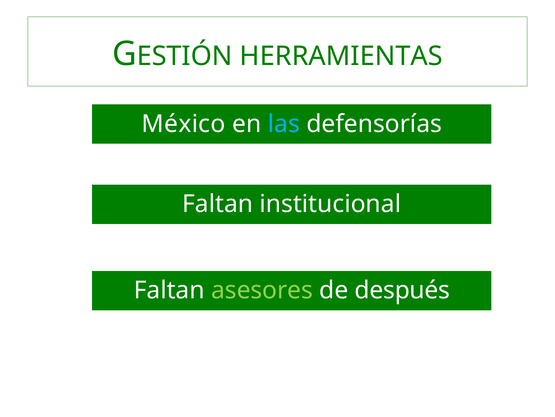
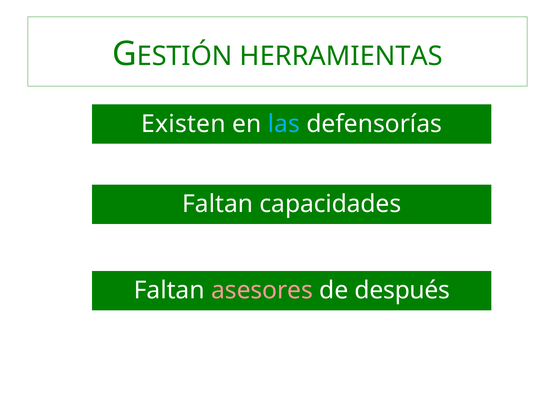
México: México -> Existen (183, 124)
institucional: institucional -> capacidades (330, 204)
asesores colour: light green -> pink (262, 290)
